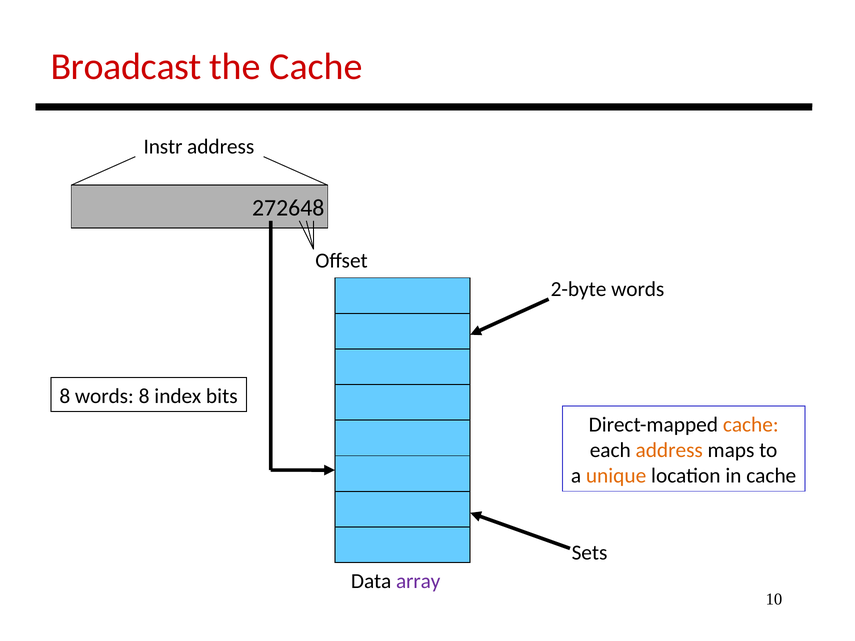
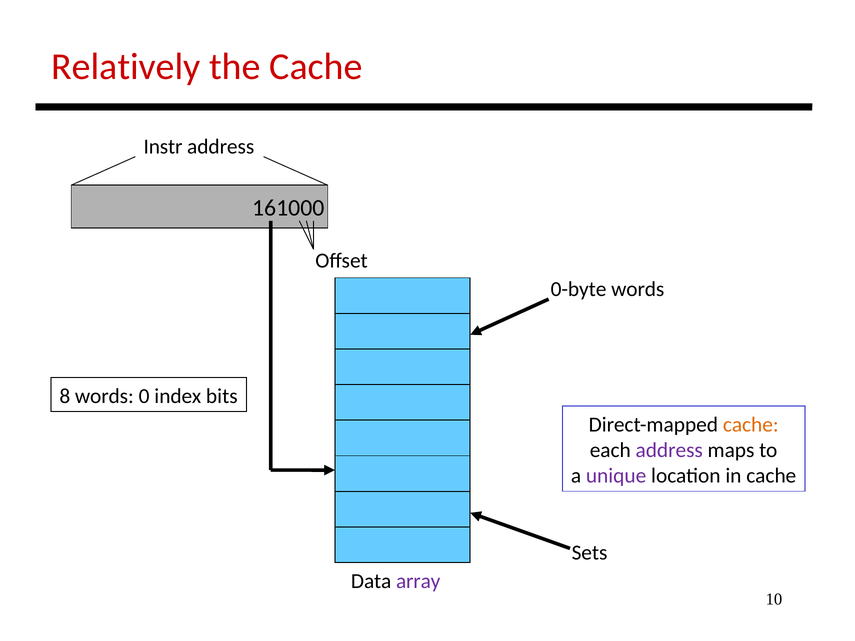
Broadcast: Broadcast -> Relatively (126, 67)
272648: 272648 -> 161000 (288, 208)
2-byte: 2-byte -> 0-byte (579, 289)
words 8: 8 -> 0 (144, 396)
address colour: orange -> purple (669, 450)
unique colour: orange -> purple (616, 476)
